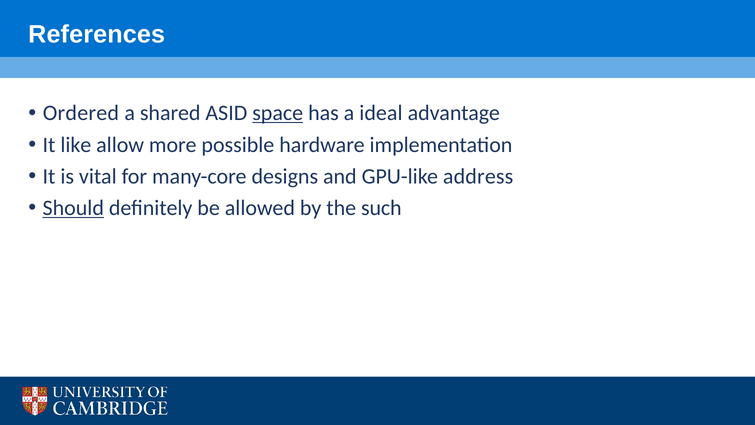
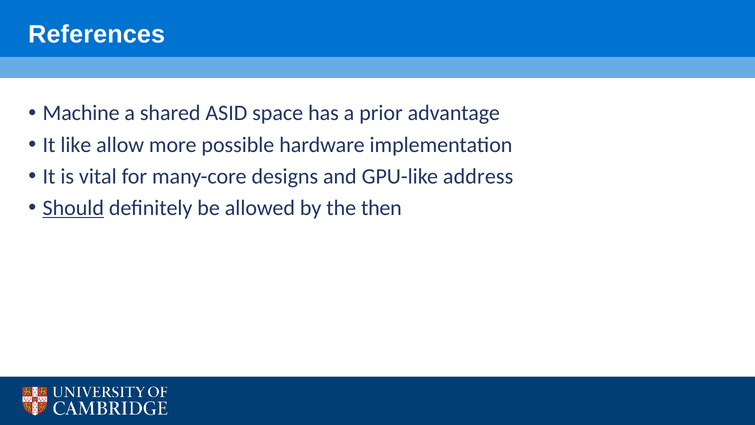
Ordered: Ordered -> Machine (81, 113)
space underline: present -> none (278, 113)
ideal: ideal -> prior (381, 113)
such: such -> then (381, 208)
